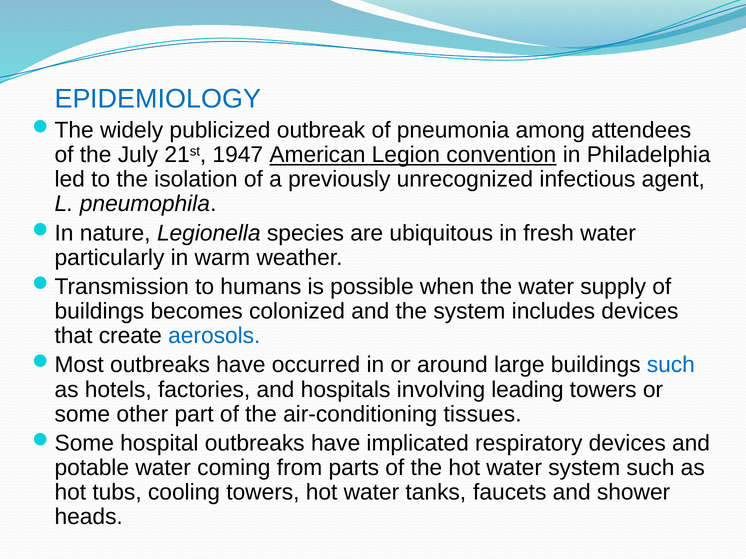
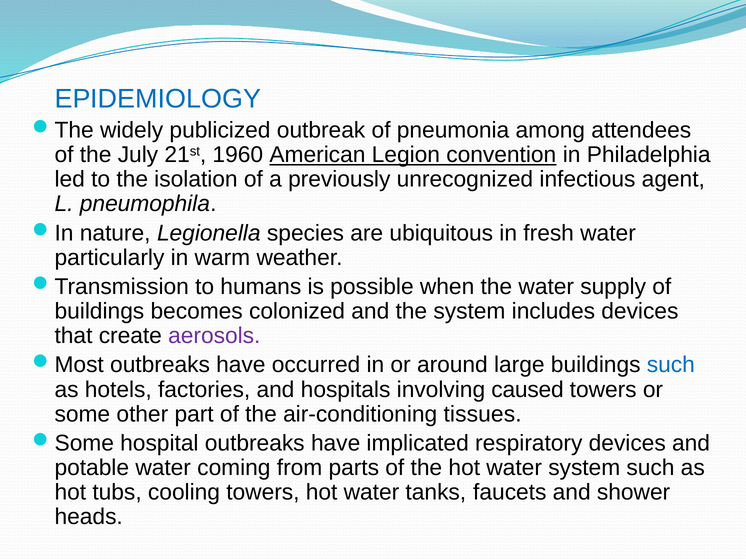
1947: 1947 -> 1960 (238, 155)
aerosols colour: blue -> purple (214, 336)
leading: leading -> caused (528, 390)
